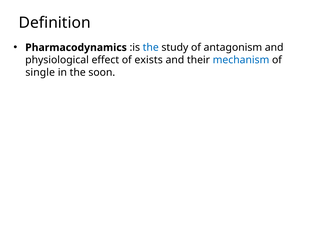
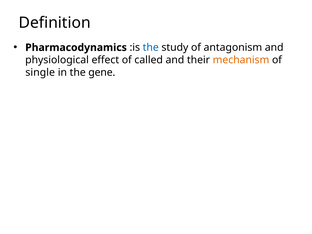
exists: exists -> called (149, 60)
mechanism colour: blue -> orange (241, 60)
soon: soon -> gene (102, 72)
